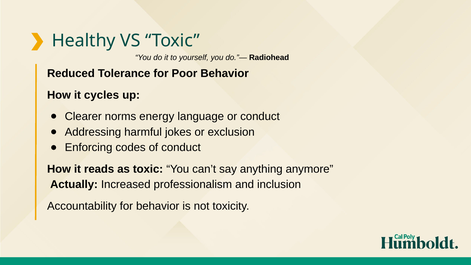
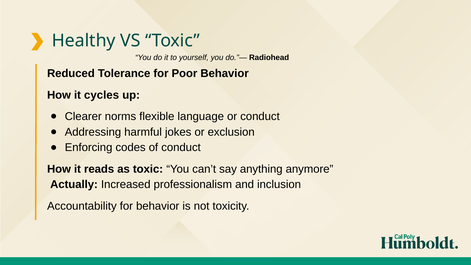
energy: energy -> flexible (157, 116)
